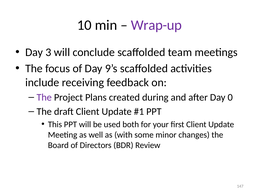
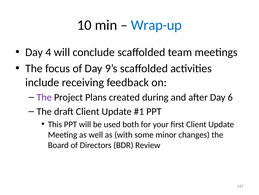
Wrap-up colour: purple -> blue (156, 25)
3: 3 -> 4 (48, 52)
0: 0 -> 6 (230, 97)
